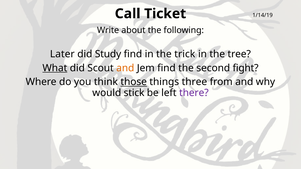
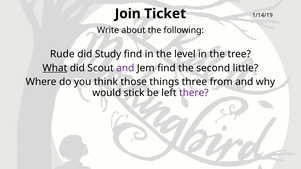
Call: Call -> Join (128, 14)
Later: Later -> Rude (62, 54)
trick: trick -> level (185, 54)
and colour: orange -> purple (125, 68)
fight: fight -> little (245, 68)
those underline: present -> none (134, 82)
